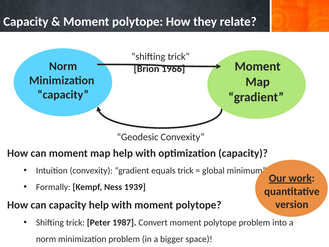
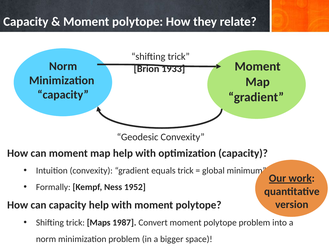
1966: 1966 -> 1933 (173, 69)
1939: 1939 -> 1952 (135, 187)
Peter: Peter -> Maps (99, 222)
